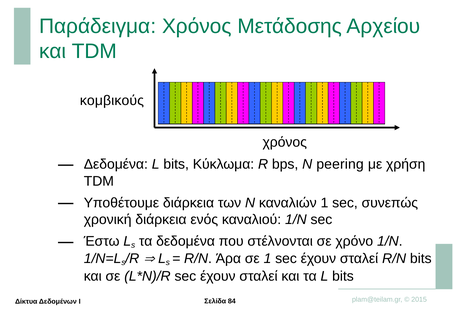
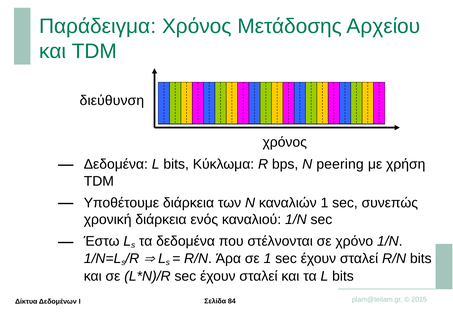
κομβικούς: κομβικούς -> διεύθυνση (112, 100)
